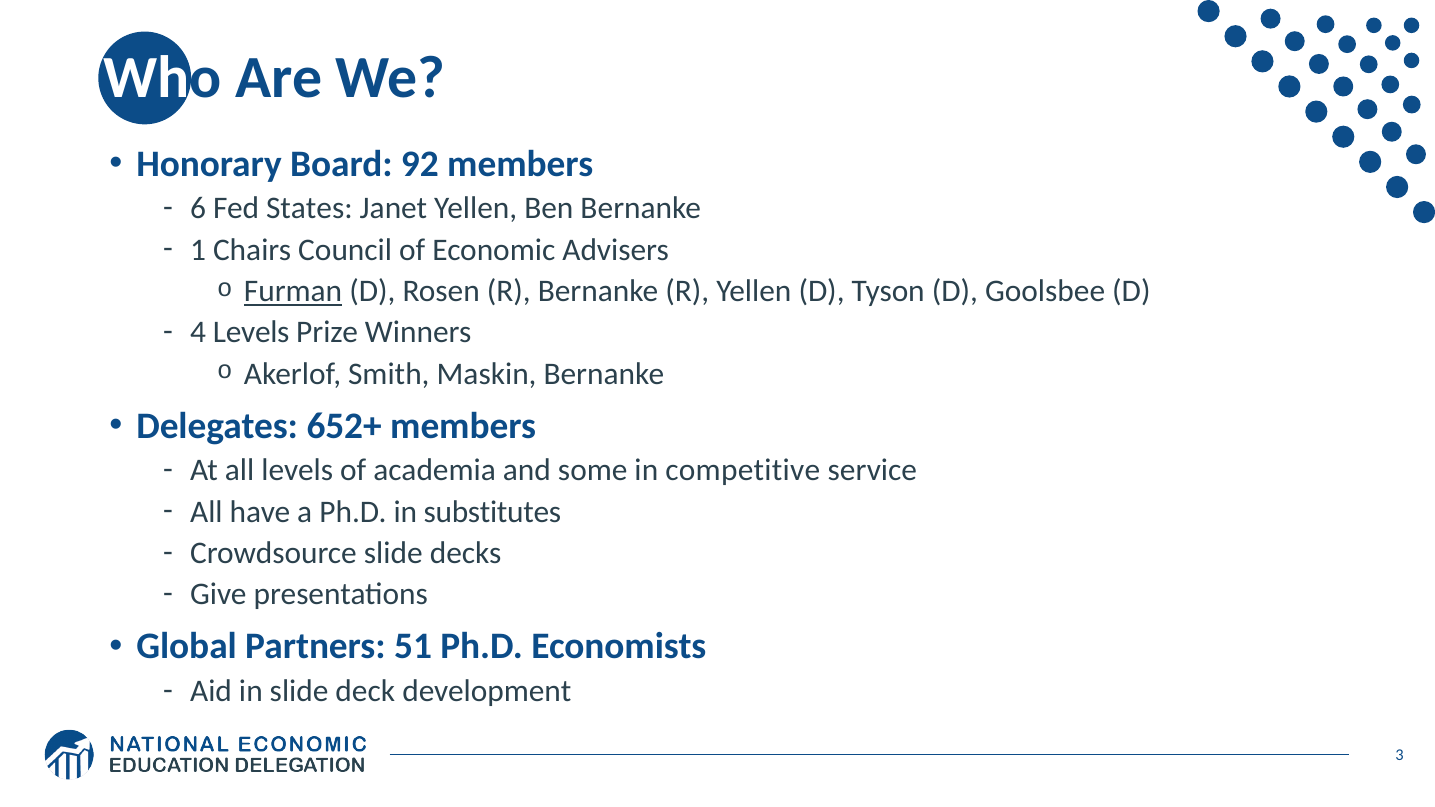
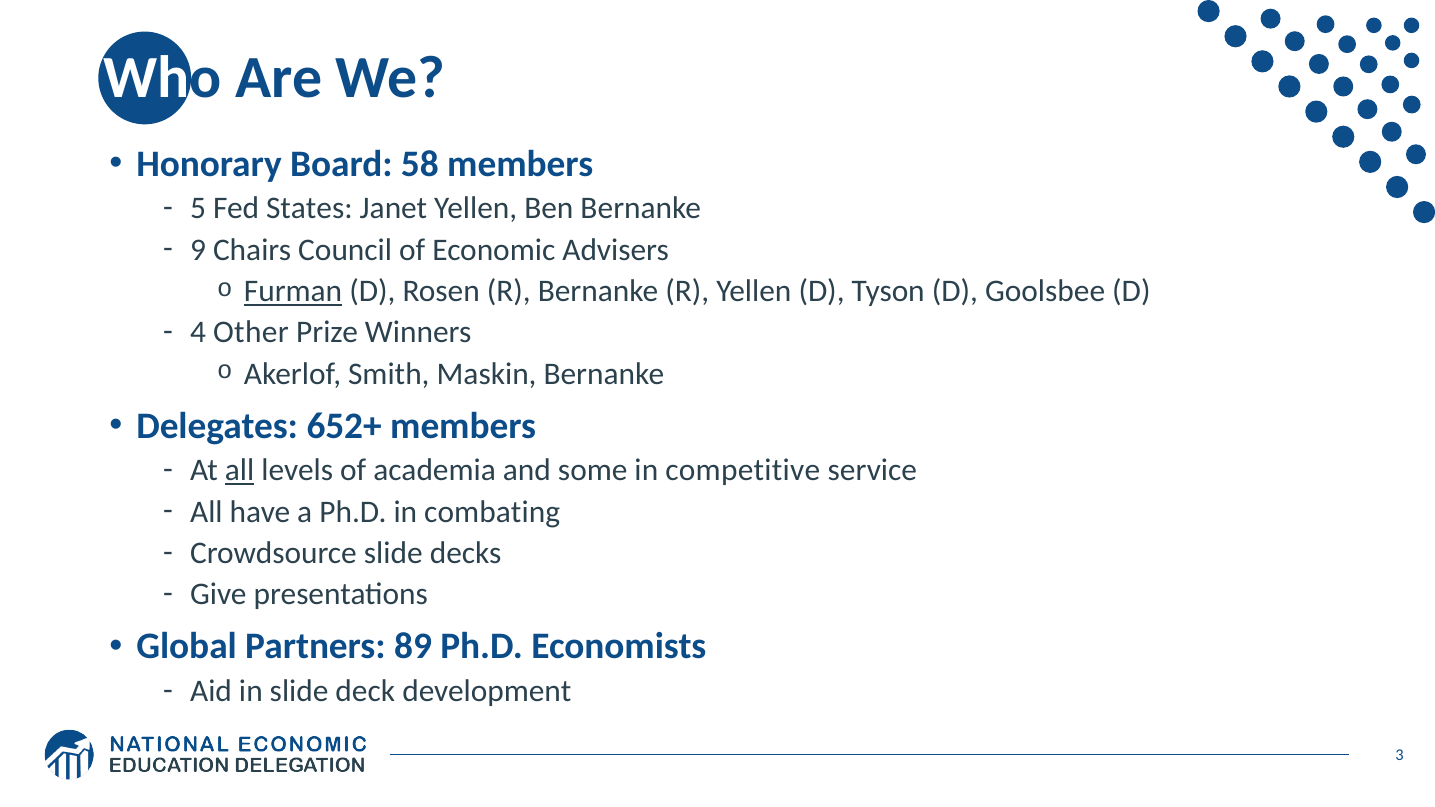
92: 92 -> 58 (420, 164)
6: 6 -> 5 (198, 208)
1: 1 -> 9 (198, 250)
4 Levels: Levels -> Other (251, 333)
all underline: none -> present (240, 471)
substitutes: substitutes -> combating (492, 512)
51: 51 -> 89 (413, 647)
